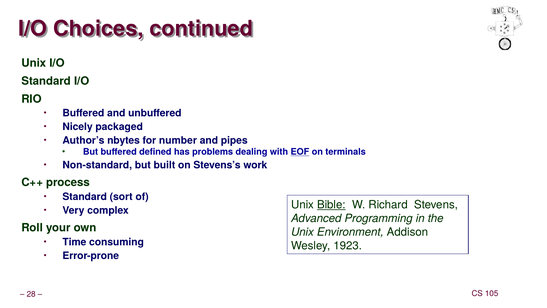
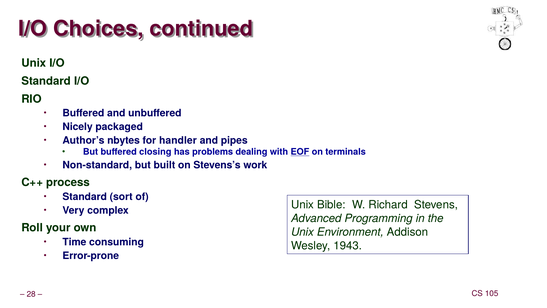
number: number -> handler (178, 140)
defined: defined -> closing (155, 152)
Bible underline: present -> none (331, 205)
1923: 1923 -> 1943 (348, 246)
